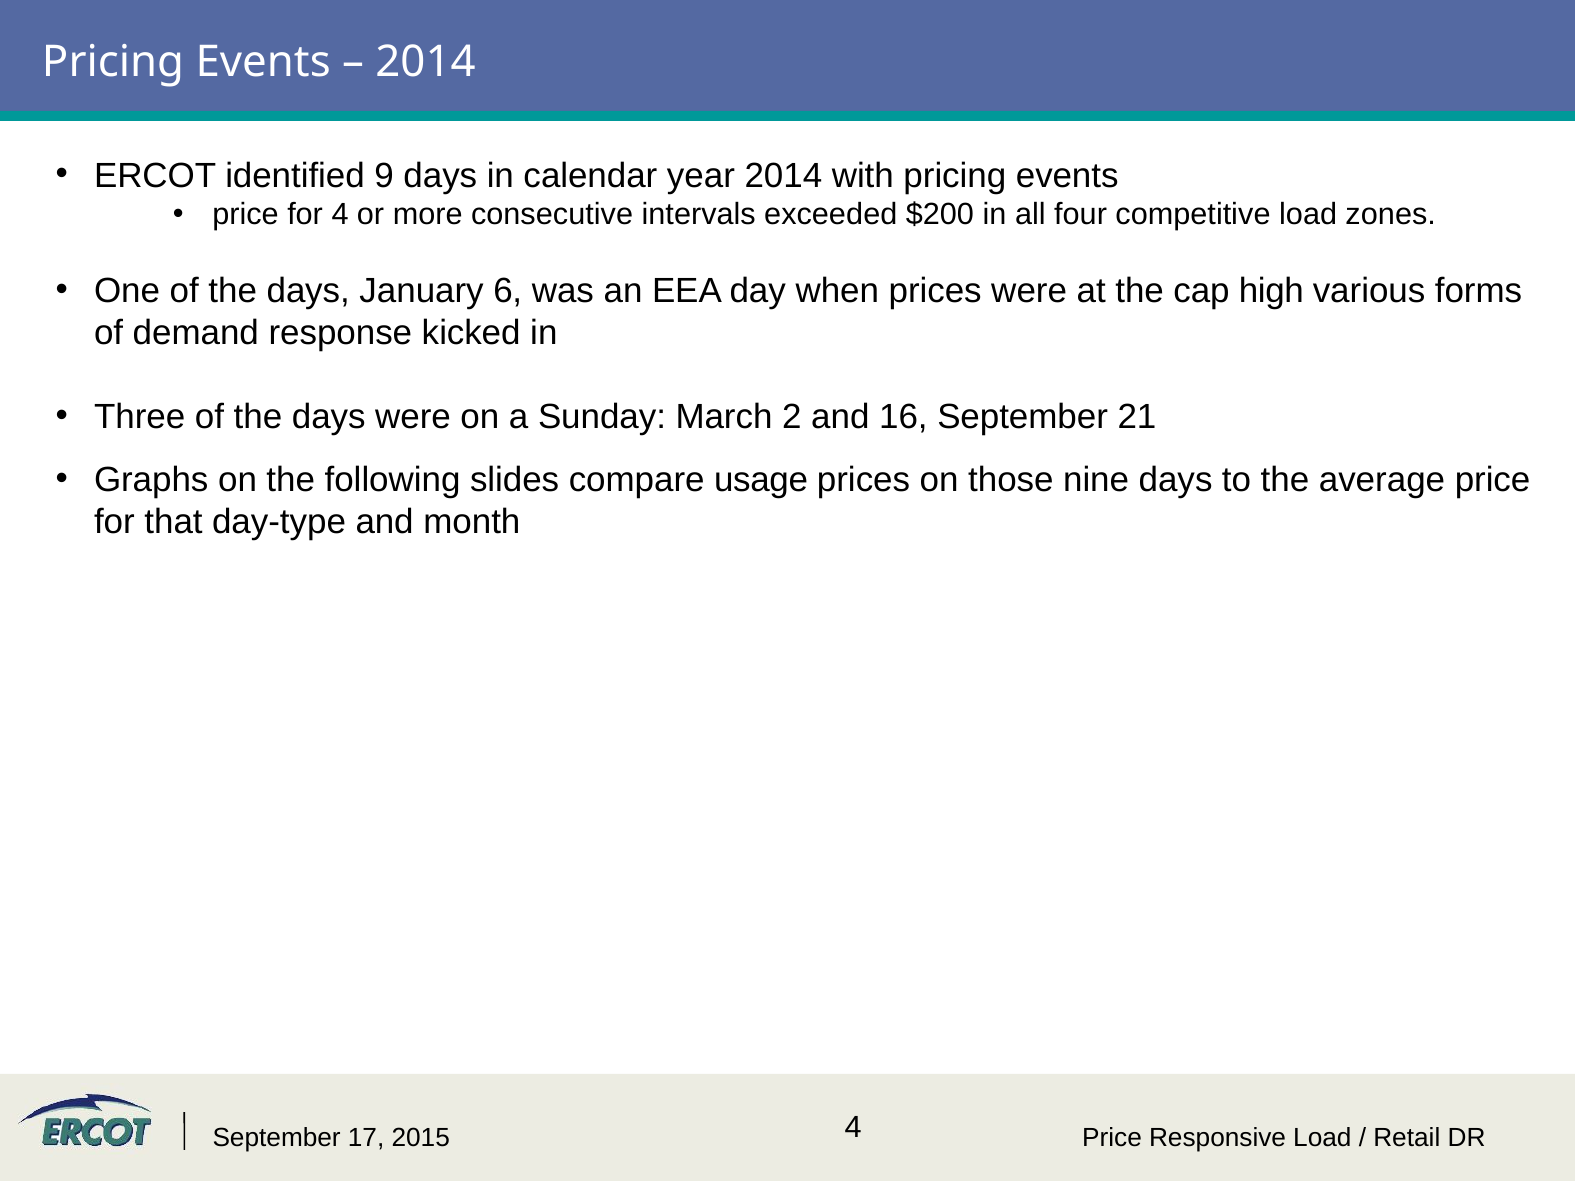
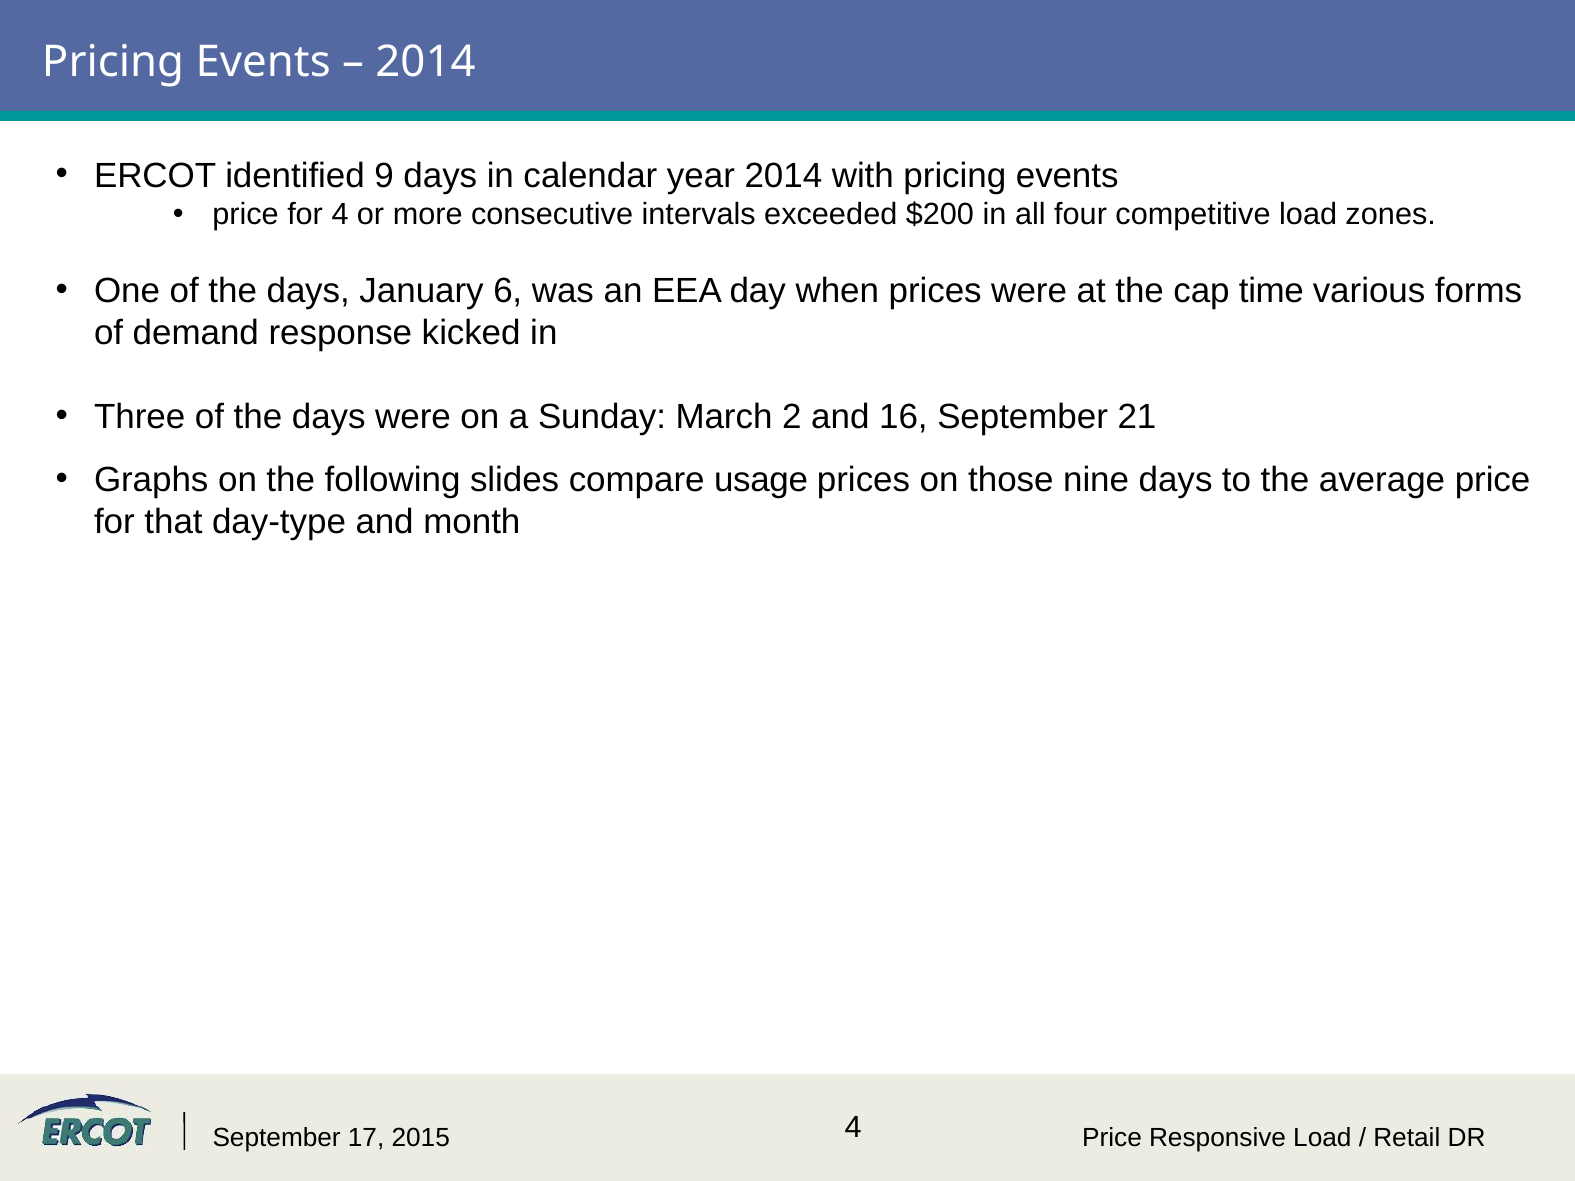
high: high -> time (1271, 291)
